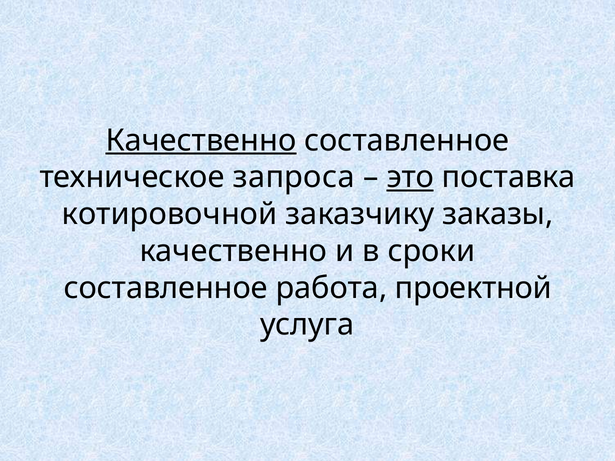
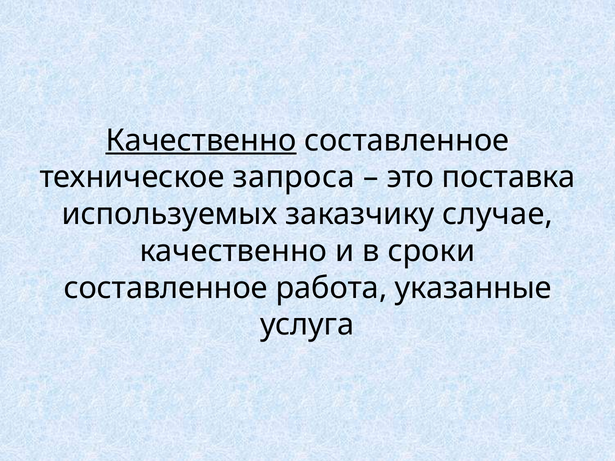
это underline: present -> none (410, 177)
котировочной: котировочной -> используемых (170, 214)
заказы: заказы -> случае (498, 214)
проектной: проектной -> указанные (473, 288)
